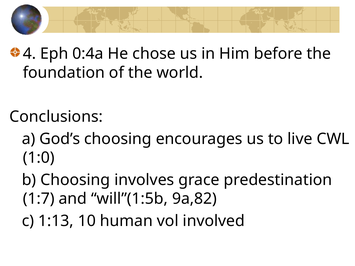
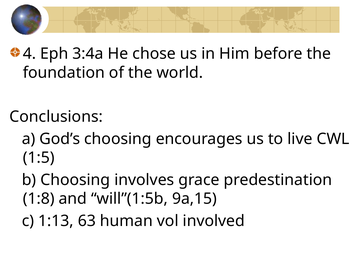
0:4a: 0:4a -> 3:4a (88, 54)
1:0: 1:0 -> 1:5 (39, 158)
1:7: 1:7 -> 1:8 (39, 199)
9a,82: 9a,82 -> 9a,15 (194, 199)
10: 10 -> 63 (87, 221)
